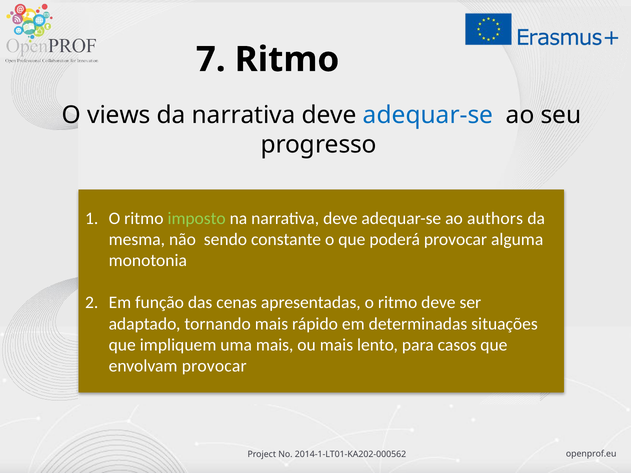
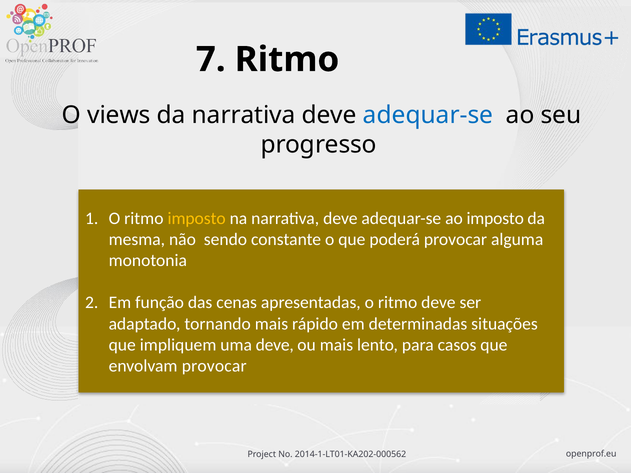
imposto colour: light green -> yellow (197, 219)
ao authors: authors -> imposto (495, 219)
uma mais: mais -> deve (275, 345)
